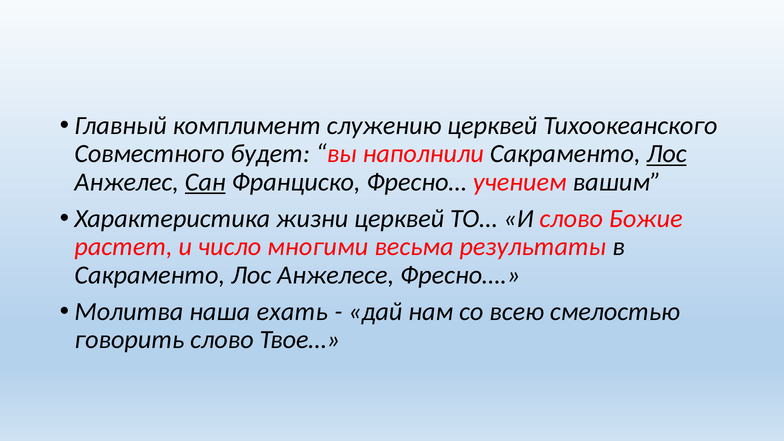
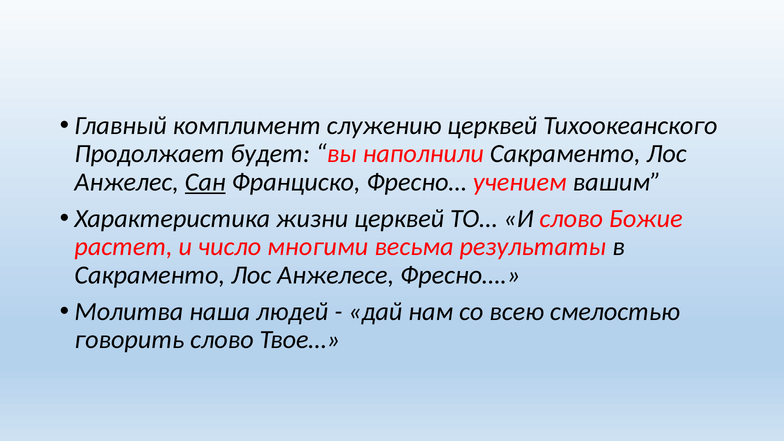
Совместного: Совместного -> Продолжает (150, 154)
Лос underline: present -> none (667, 154)
ехать: ехать -> людей (292, 311)
